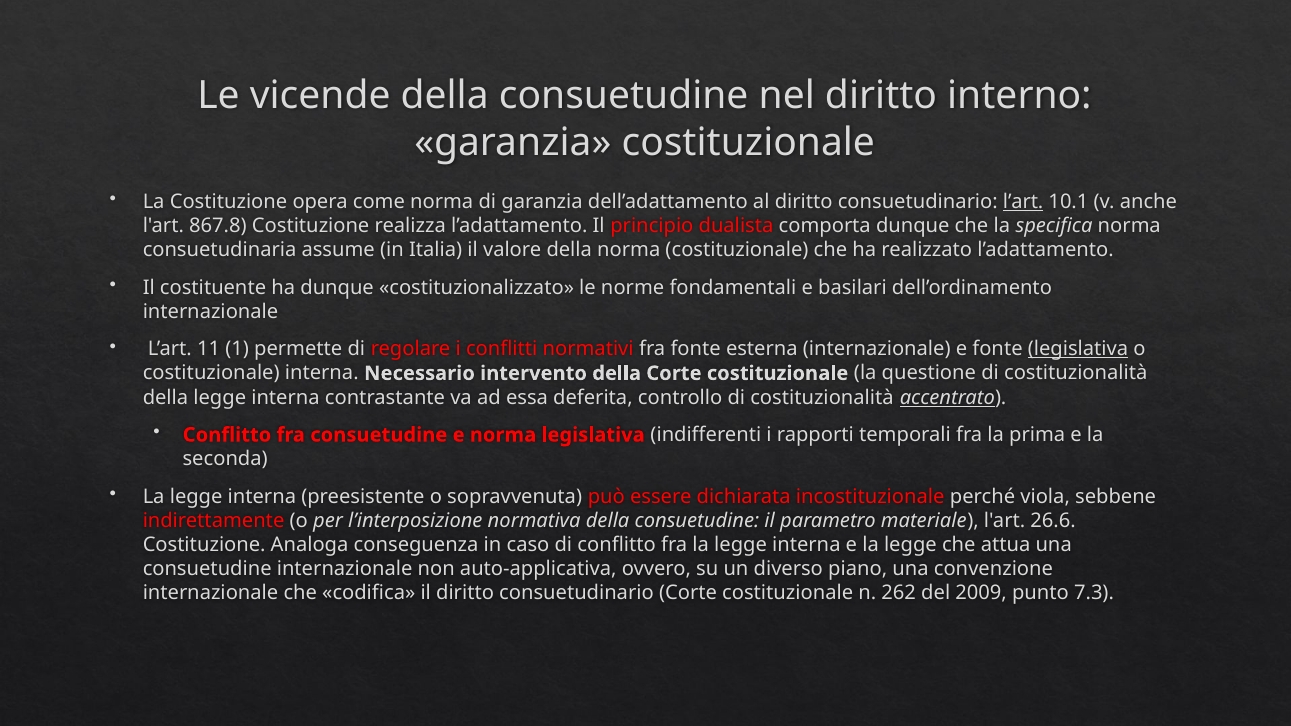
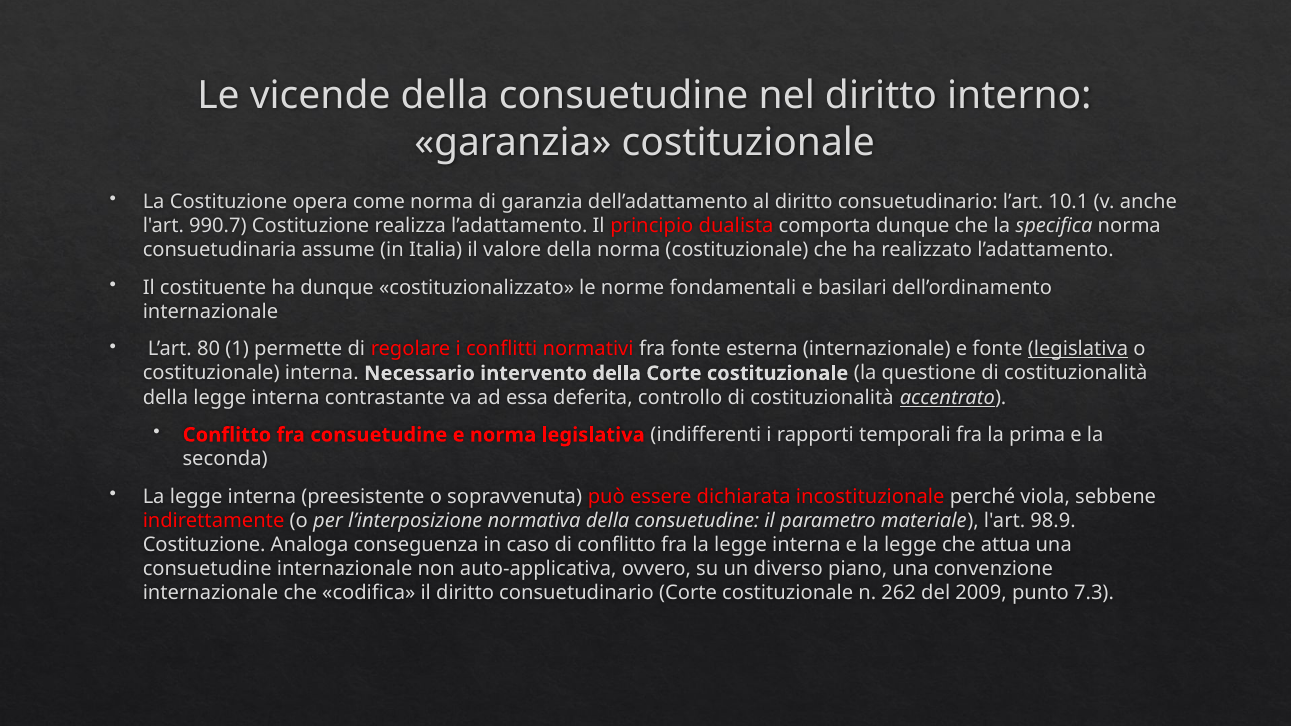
l’art underline: present -> none (1023, 202)
867.8: 867.8 -> 990.7 (218, 226)
11: 11 -> 80 (209, 349)
26.6: 26.6 -> 98.9 (1053, 521)
